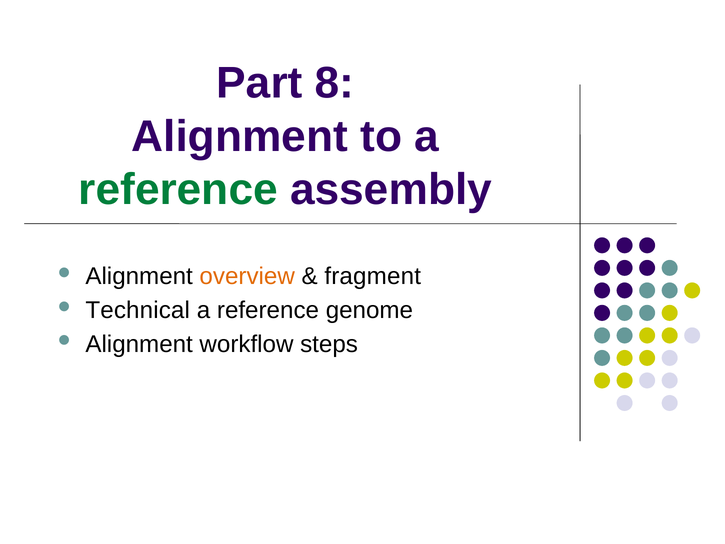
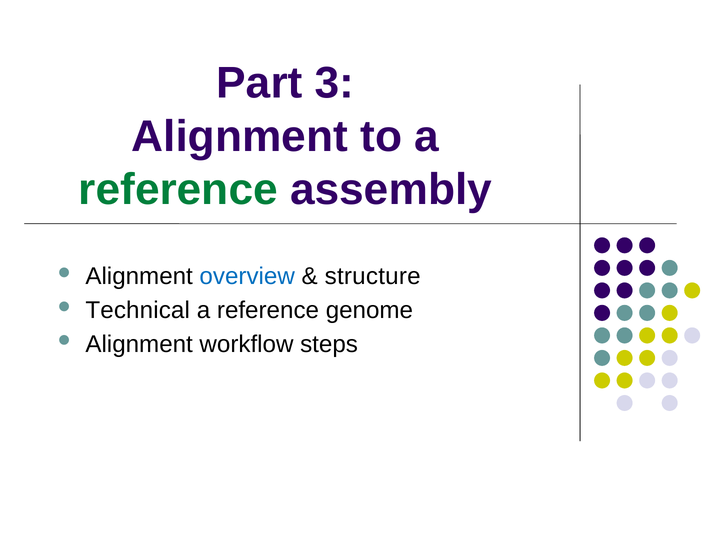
8: 8 -> 3 (334, 83)
overview colour: orange -> blue (247, 276)
fragment: fragment -> structure (373, 276)
